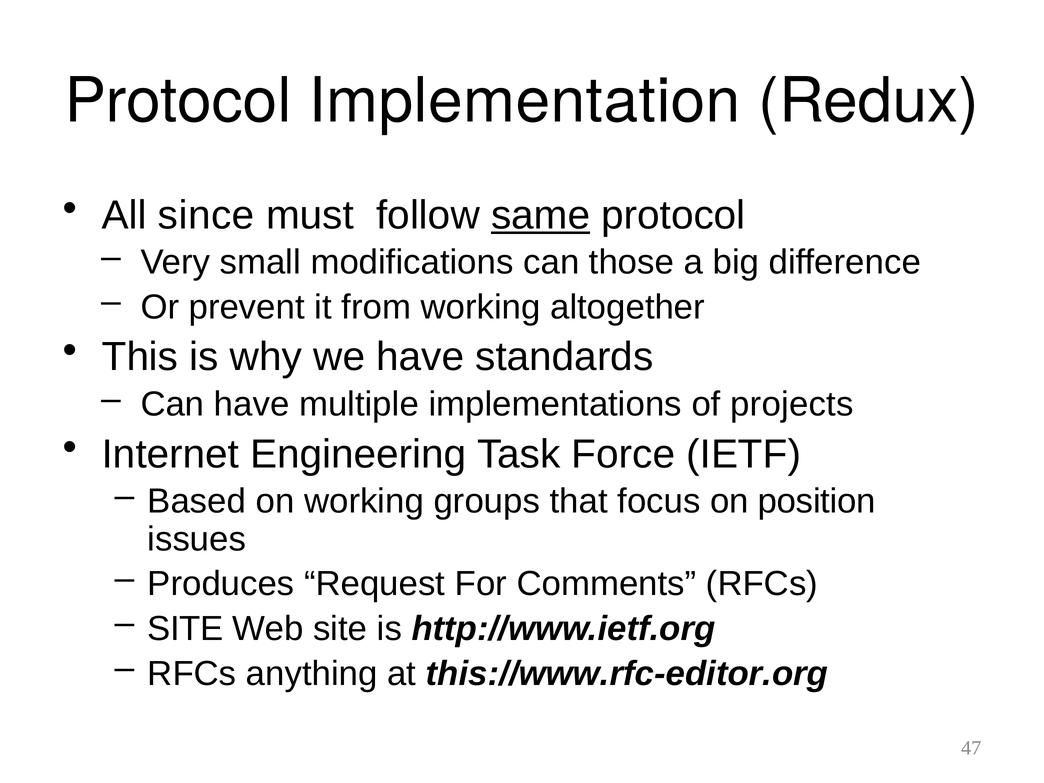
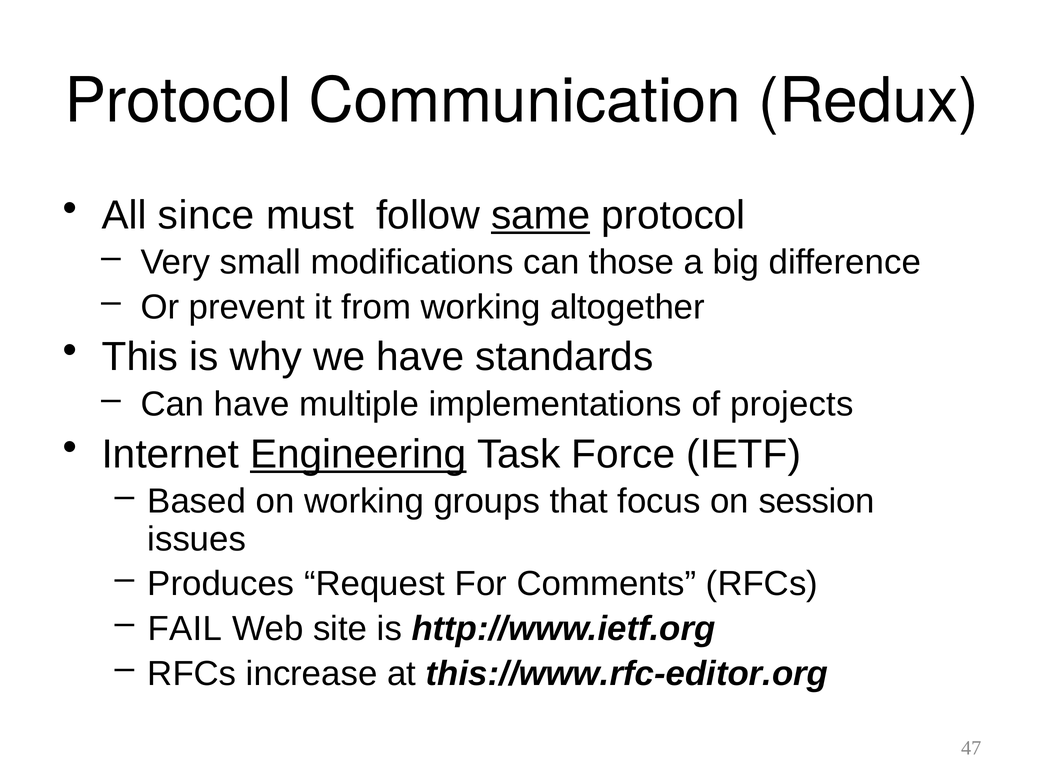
Implementation: Implementation -> Communication (525, 101)
Engineering underline: none -> present (358, 454)
position: position -> session (817, 501)
SITE: SITE -> FAIL (185, 629)
anything: anything -> increase (312, 674)
